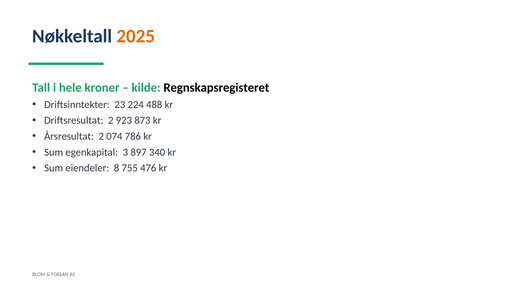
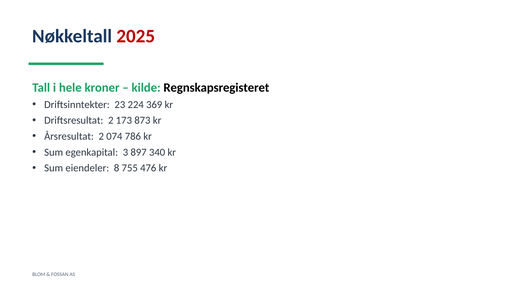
2025 colour: orange -> red (136, 36)
488: 488 -> 369 (154, 104)
923: 923 -> 173 (124, 120)
